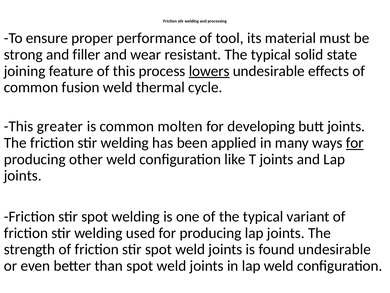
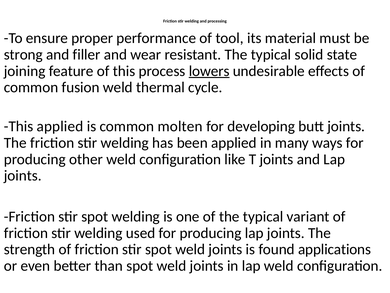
This greater: greater -> applied (60, 126)
for underline: present -> none (355, 143)
found undesirable: undesirable -> applications (335, 249)
